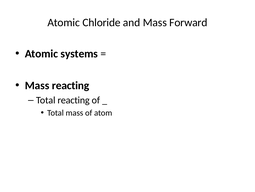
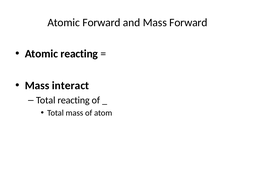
Atomic Chloride: Chloride -> Forward (102, 22)
Atomic systems: systems -> reacting (79, 53)
Mass reacting: reacting -> interact (71, 85)
